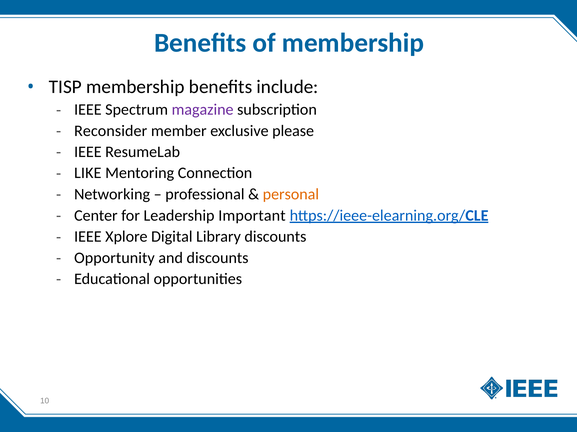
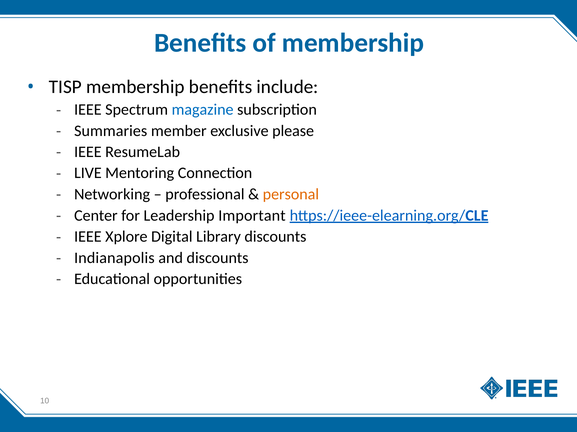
magazine colour: purple -> blue (203, 110)
Reconsider: Reconsider -> Summaries (111, 131)
LIKE: LIKE -> LIVE (88, 173)
Opportunity: Opportunity -> Indianapolis (114, 258)
